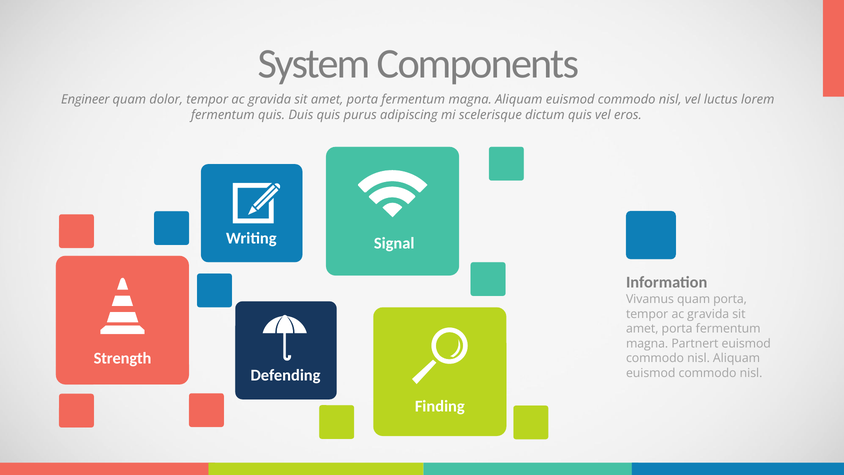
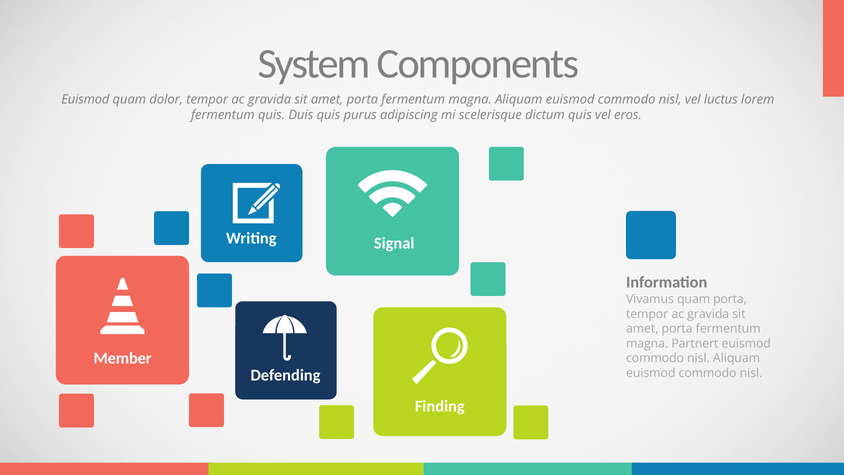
Engineer: Engineer -> Euismod (85, 99)
Strength: Strength -> Member (123, 358)
